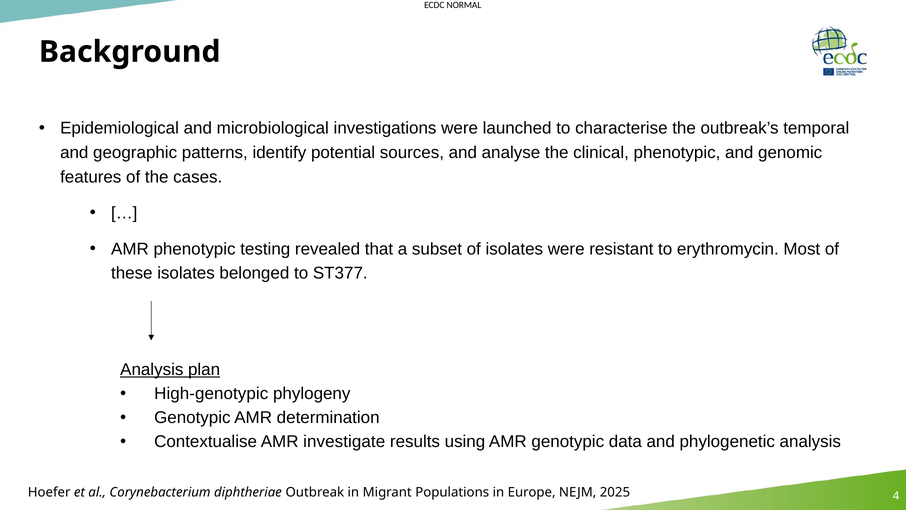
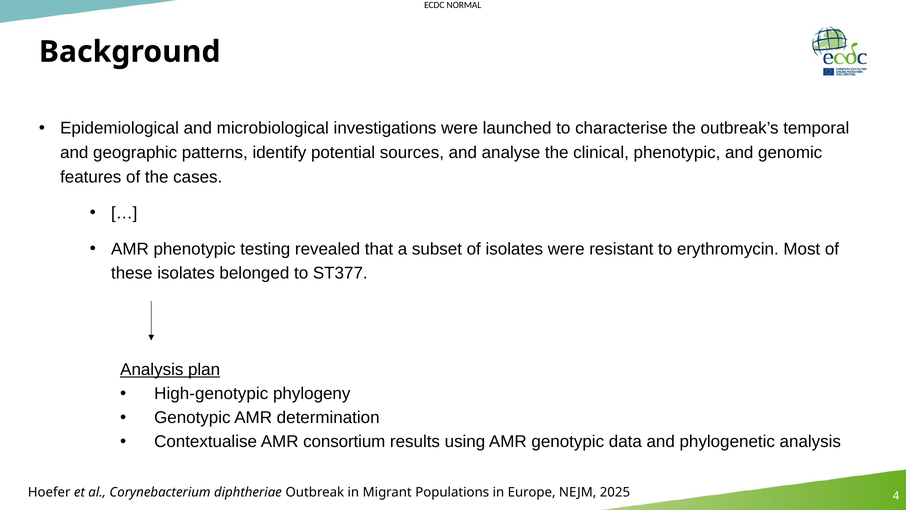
investigate: investigate -> consortium (344, 441)
